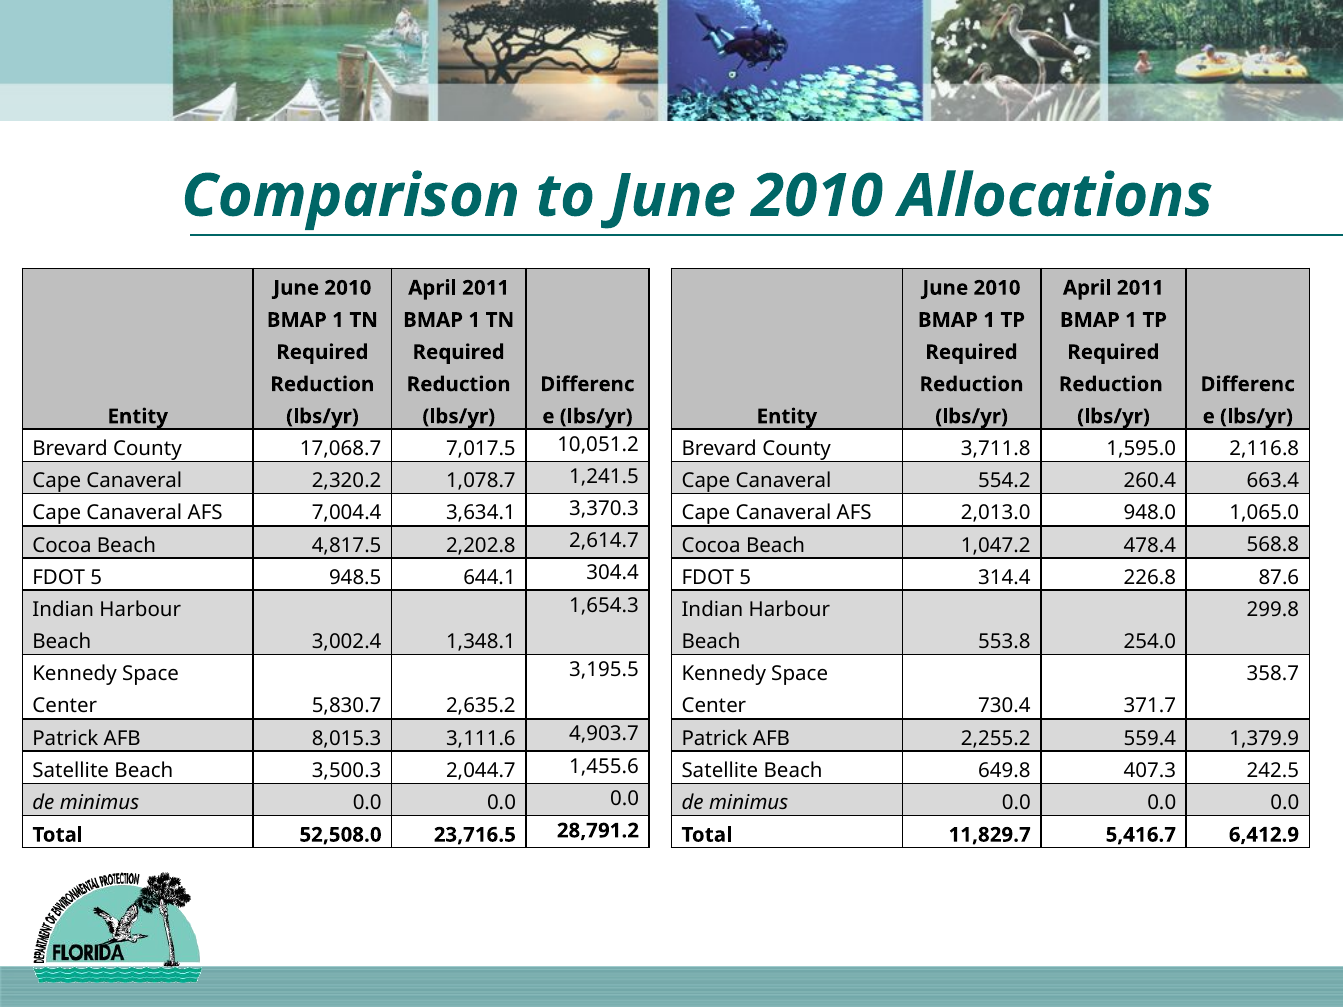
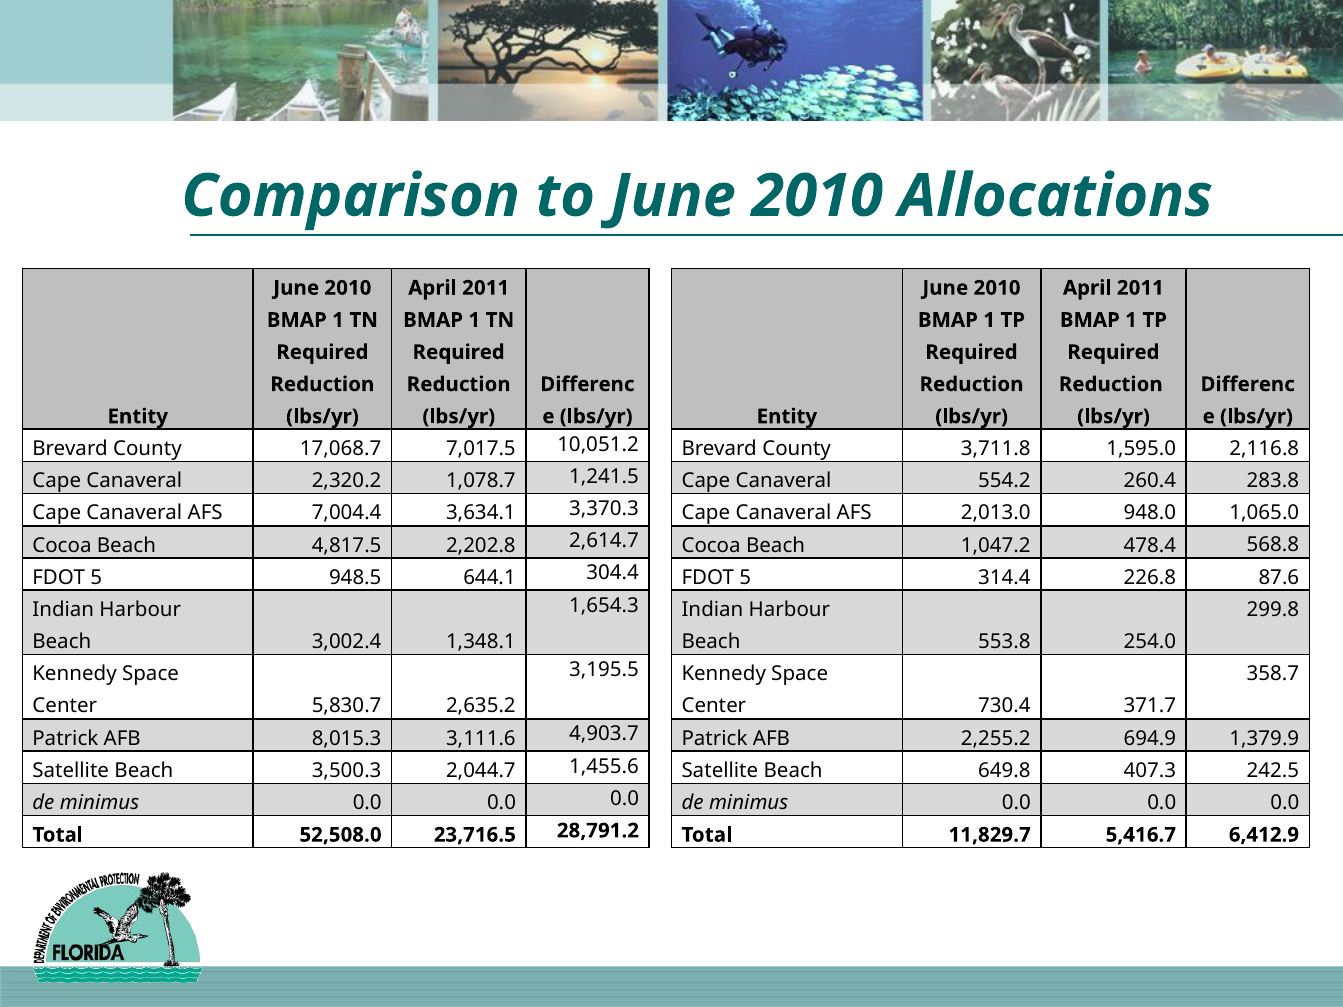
663.4: 663.4 -> 283.8 (1273, 481)
559.4: 559.4 -> 694.9 (1150, 738)
